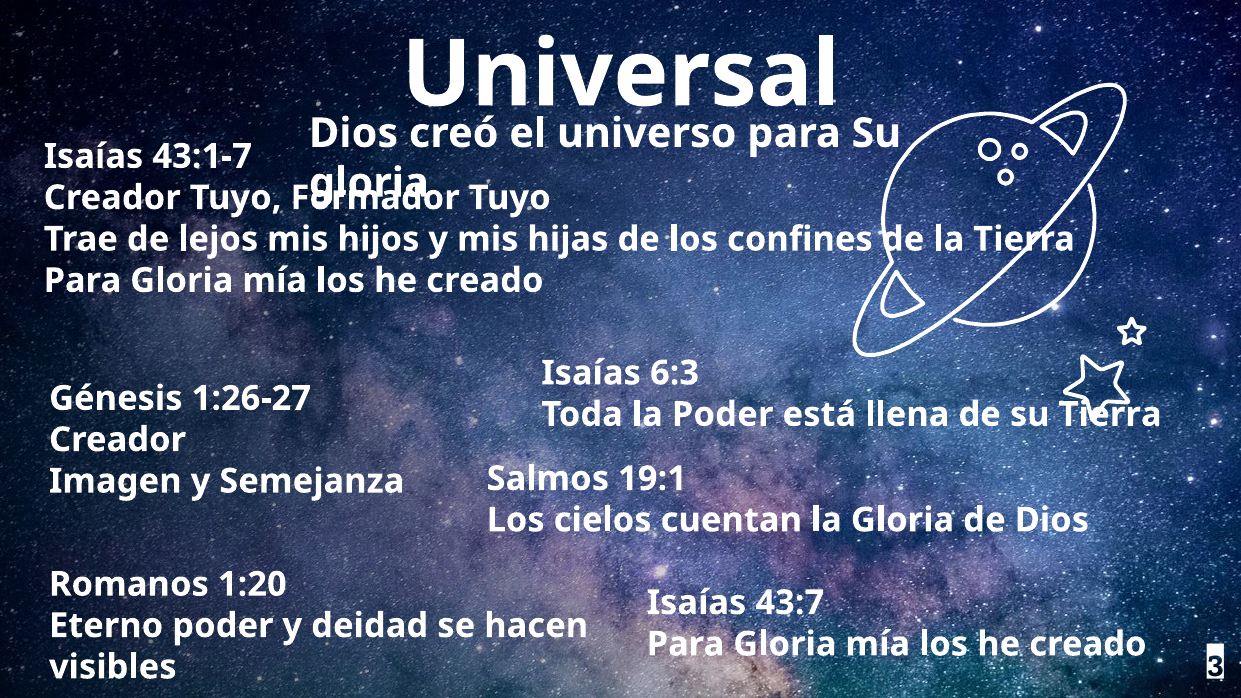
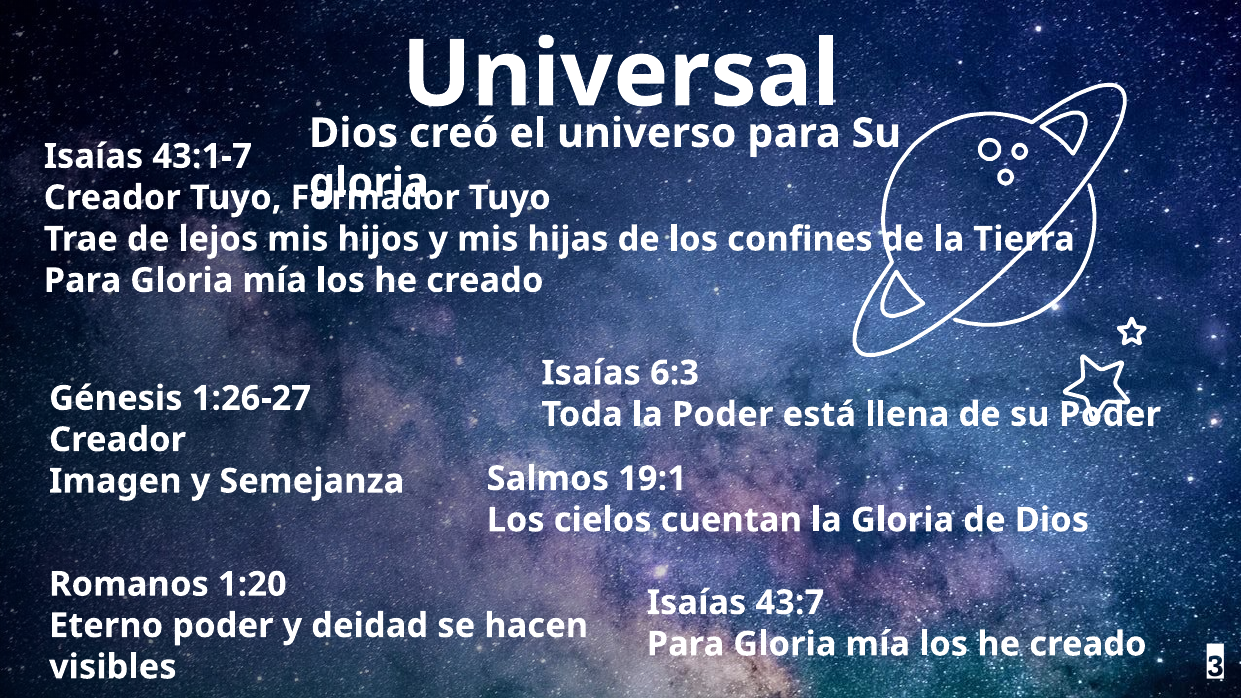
su Tierra: Tierra -> Poder (1110, 414)
